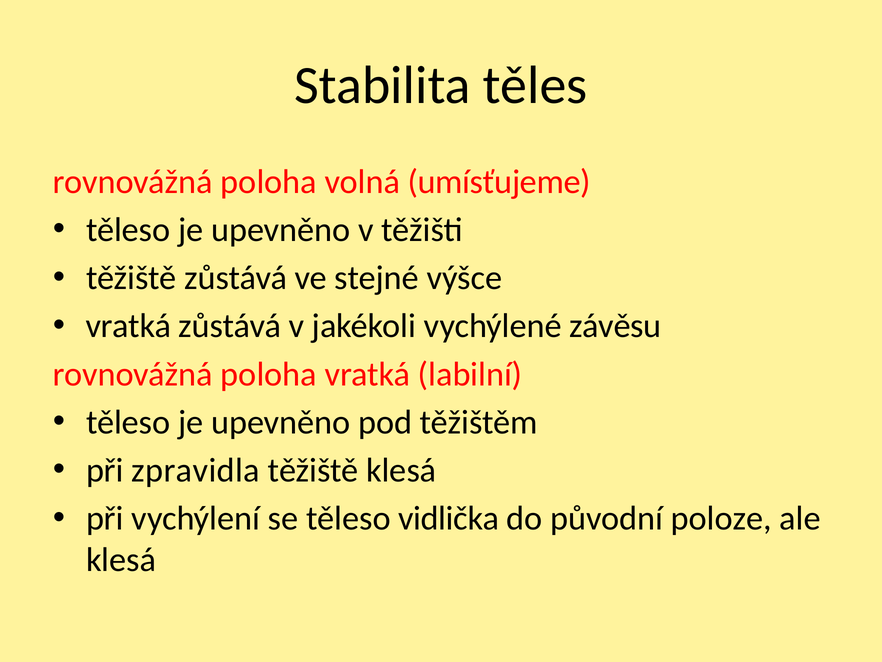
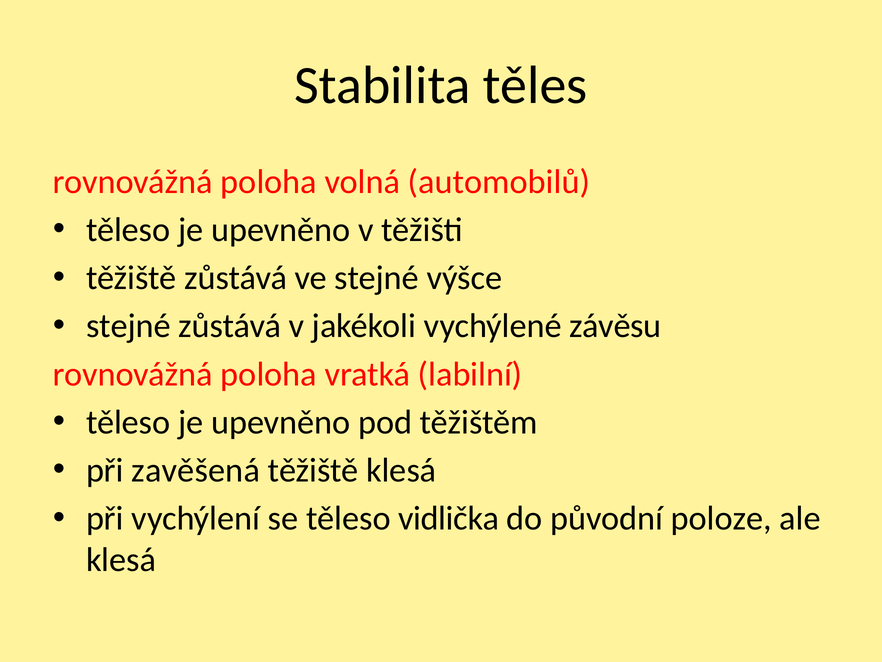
umísťujeme: umísťujeme -> automobilů (499, 182)
vratká: vratká -> stejné (128, 326)
zpravidla: zpravidla -> zavěšená (196, 470)
